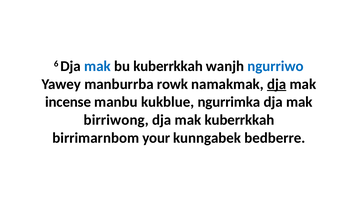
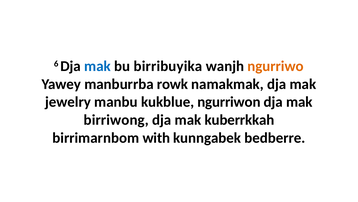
bu kuberrkkah: kuberrkkah -> birribuyika (168, 66)
ngurriwo colour: blue -> orange (276, 66)
dja underline: present -> none (277, 84)
incense: incense -> jewelry (68, 102)
ngurrimka: ngurrimka -> ngurriwon (229, 102)
your: your -> with (156, 138)
